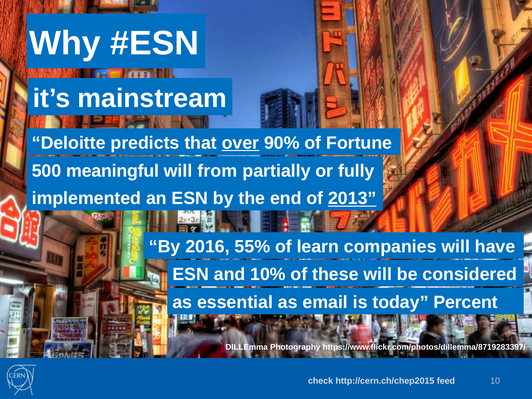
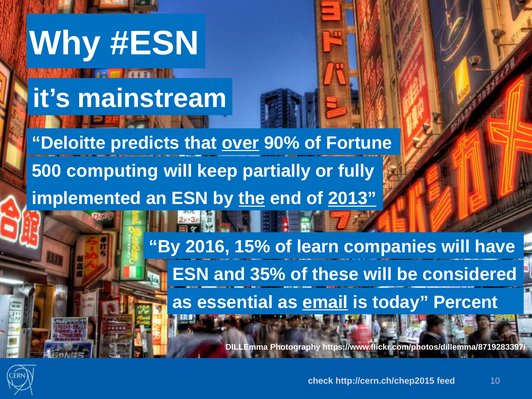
meaningful: meaningful -> computing (112, 171)
from: from -> keep (217, 171)
the underline: none -> present (252, 198)
55%: 55% -> 15% (252, 247)
10%: 10% -> 35% (268, 274)
email underline: none -> present (325, 302)
